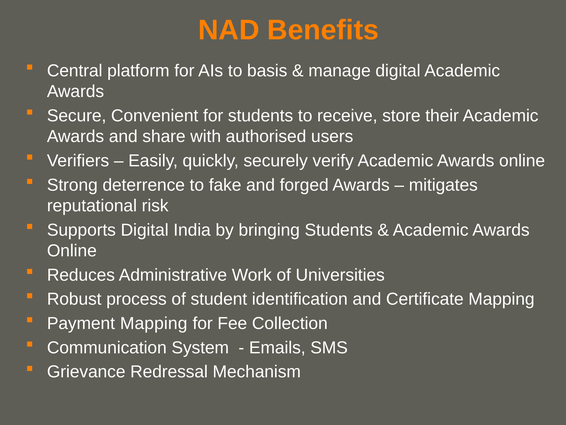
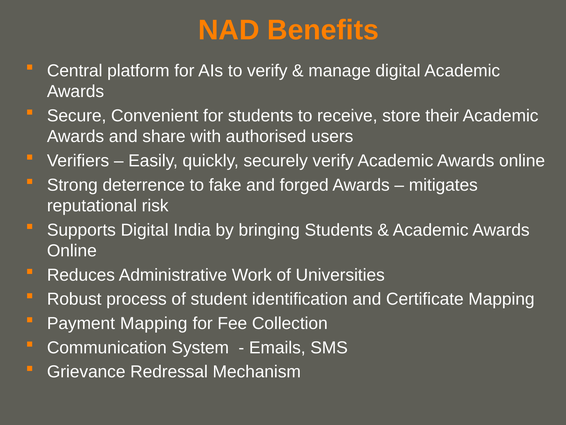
to basis: basis -> verify (267, 71)
